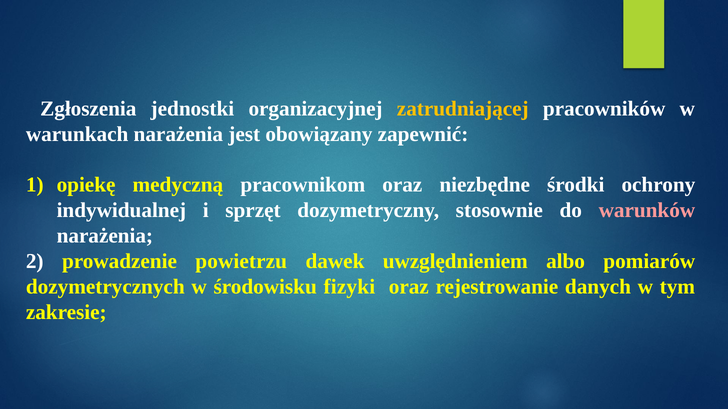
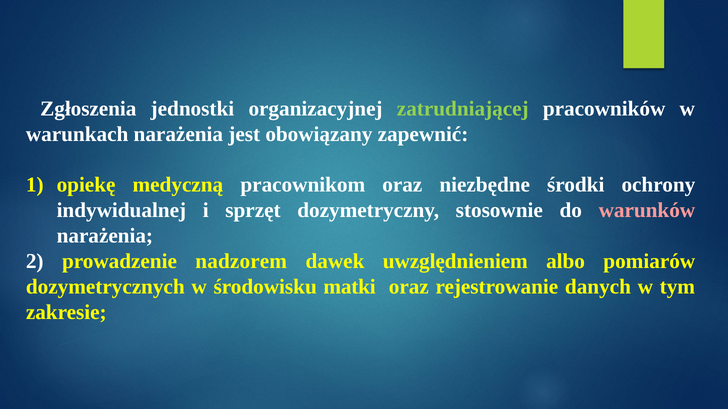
zatrudniającej colour: yellow -> light green (463, 109)
powietrzu: powietrzu -> nadzorem (241, 262)
fizyki: fizyki -> matki (350, 287)
